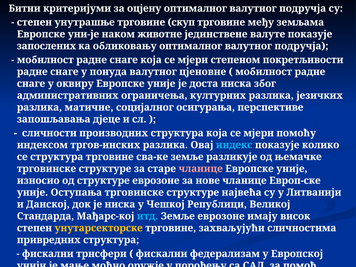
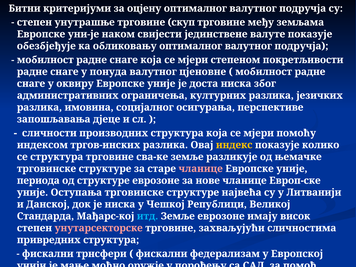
животне: животне -> свијести (160, 34)
запослених: запослених -> обезбјеђује (46, 46)
матичне: матичне -> имовина (89, 107)
индекс colour: light blue -> yellow (234, 145)
износио: износио -> периода (38, 181)
унутарсекторске colour: yellow -> pink (99, 228)
